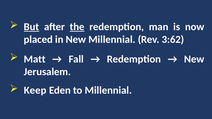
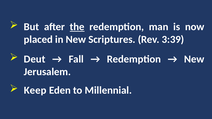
But underline: present -> none (31, 27)
New Millennial: Millennial -> Scriptures (112, 40)
3:62: 3:62 -> 3:39 (173, 40)
Matt: Matt -> Deut (35, 59)
